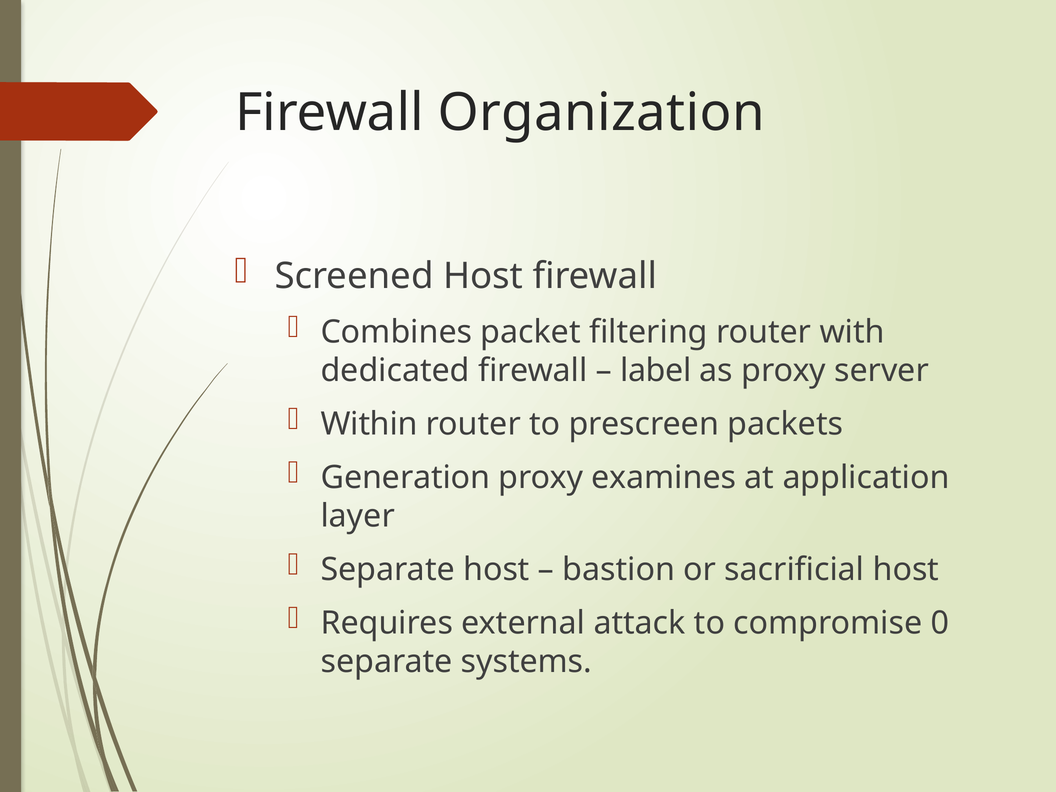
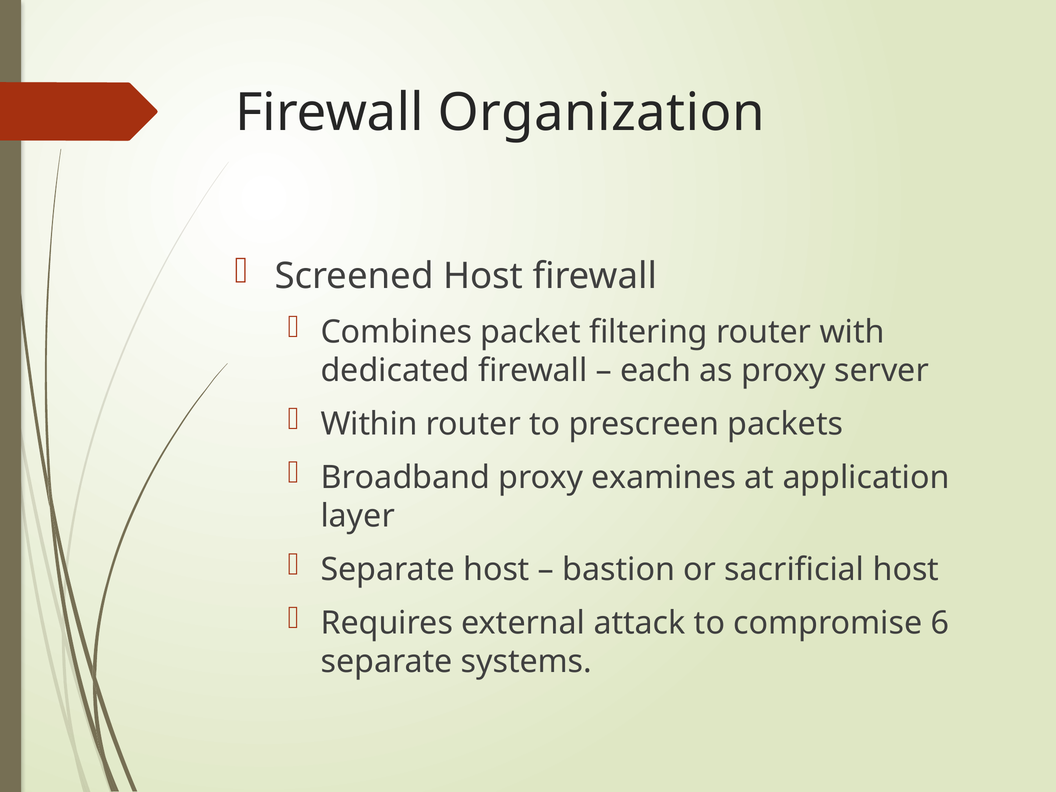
label: label -> each (656, 371)
Generation: Generation -> Broadband (405, 477)
0: 0 -> 6 (940, 623)
